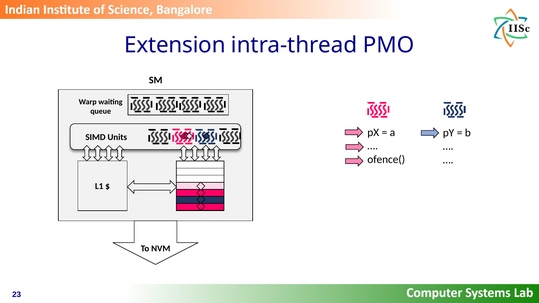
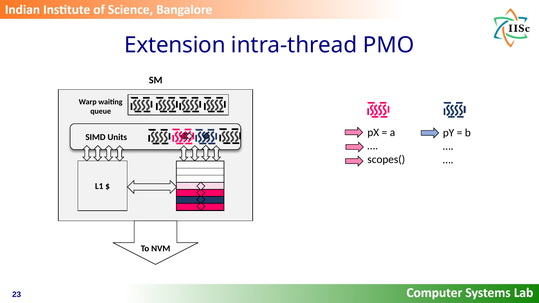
ofence(: ofence( -> scopes( (386, 159)
